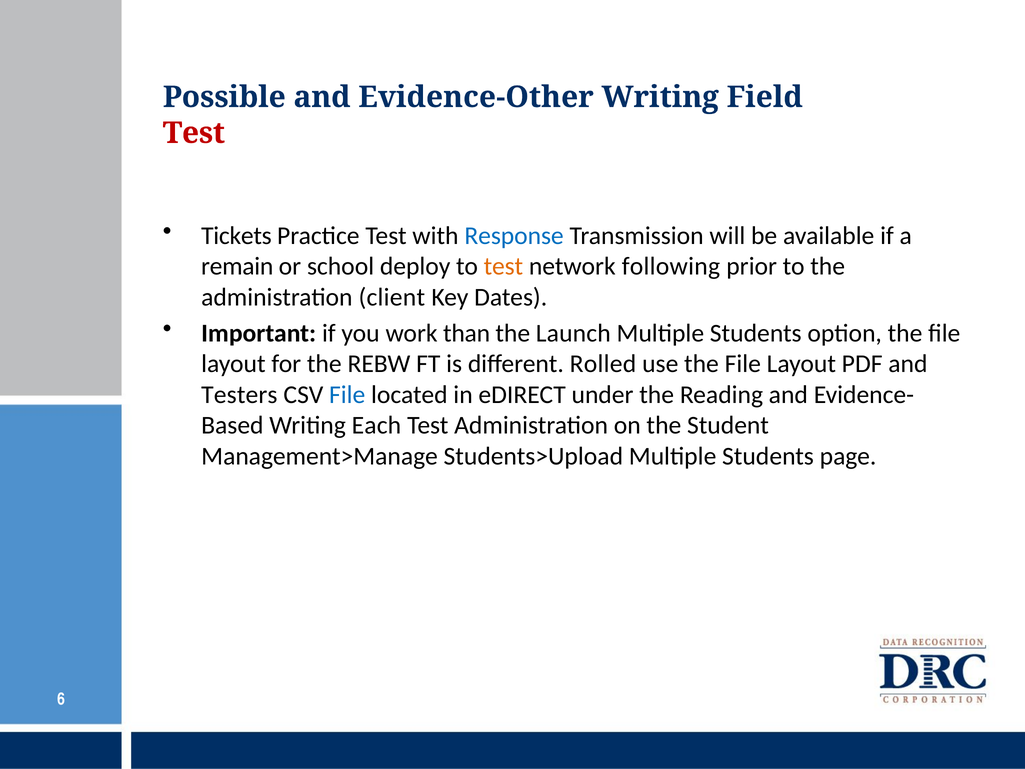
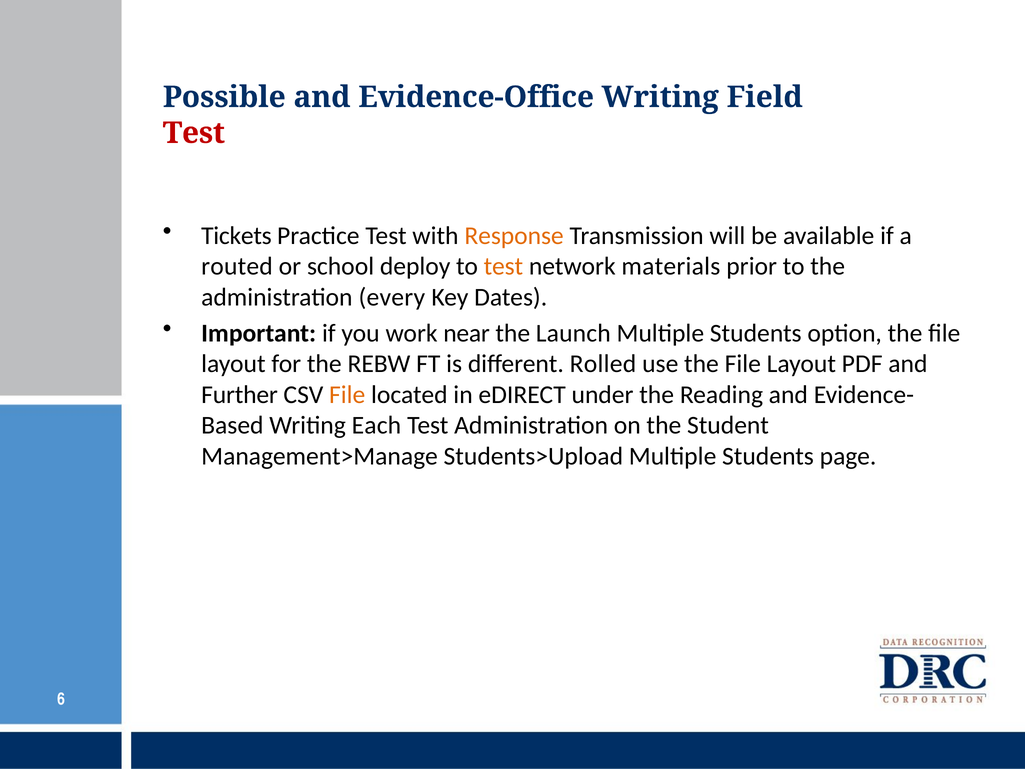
Evidence-Other: Evidence-Other -> Evidence-Office (476, 97)
Response colour: blue -> orange (514, 236)
remain: remain -> routed (237, 266)
following: following -> materials (671, 266)
client: client -> every (392, 297)
than: than -> near (467, 333)
Testers: Testers -> Further (240, 394)
File colour: blue -> orange (347, 394)
